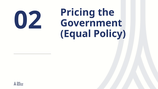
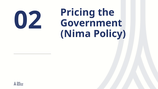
Equal: Equal -> Nima (76, 34)
